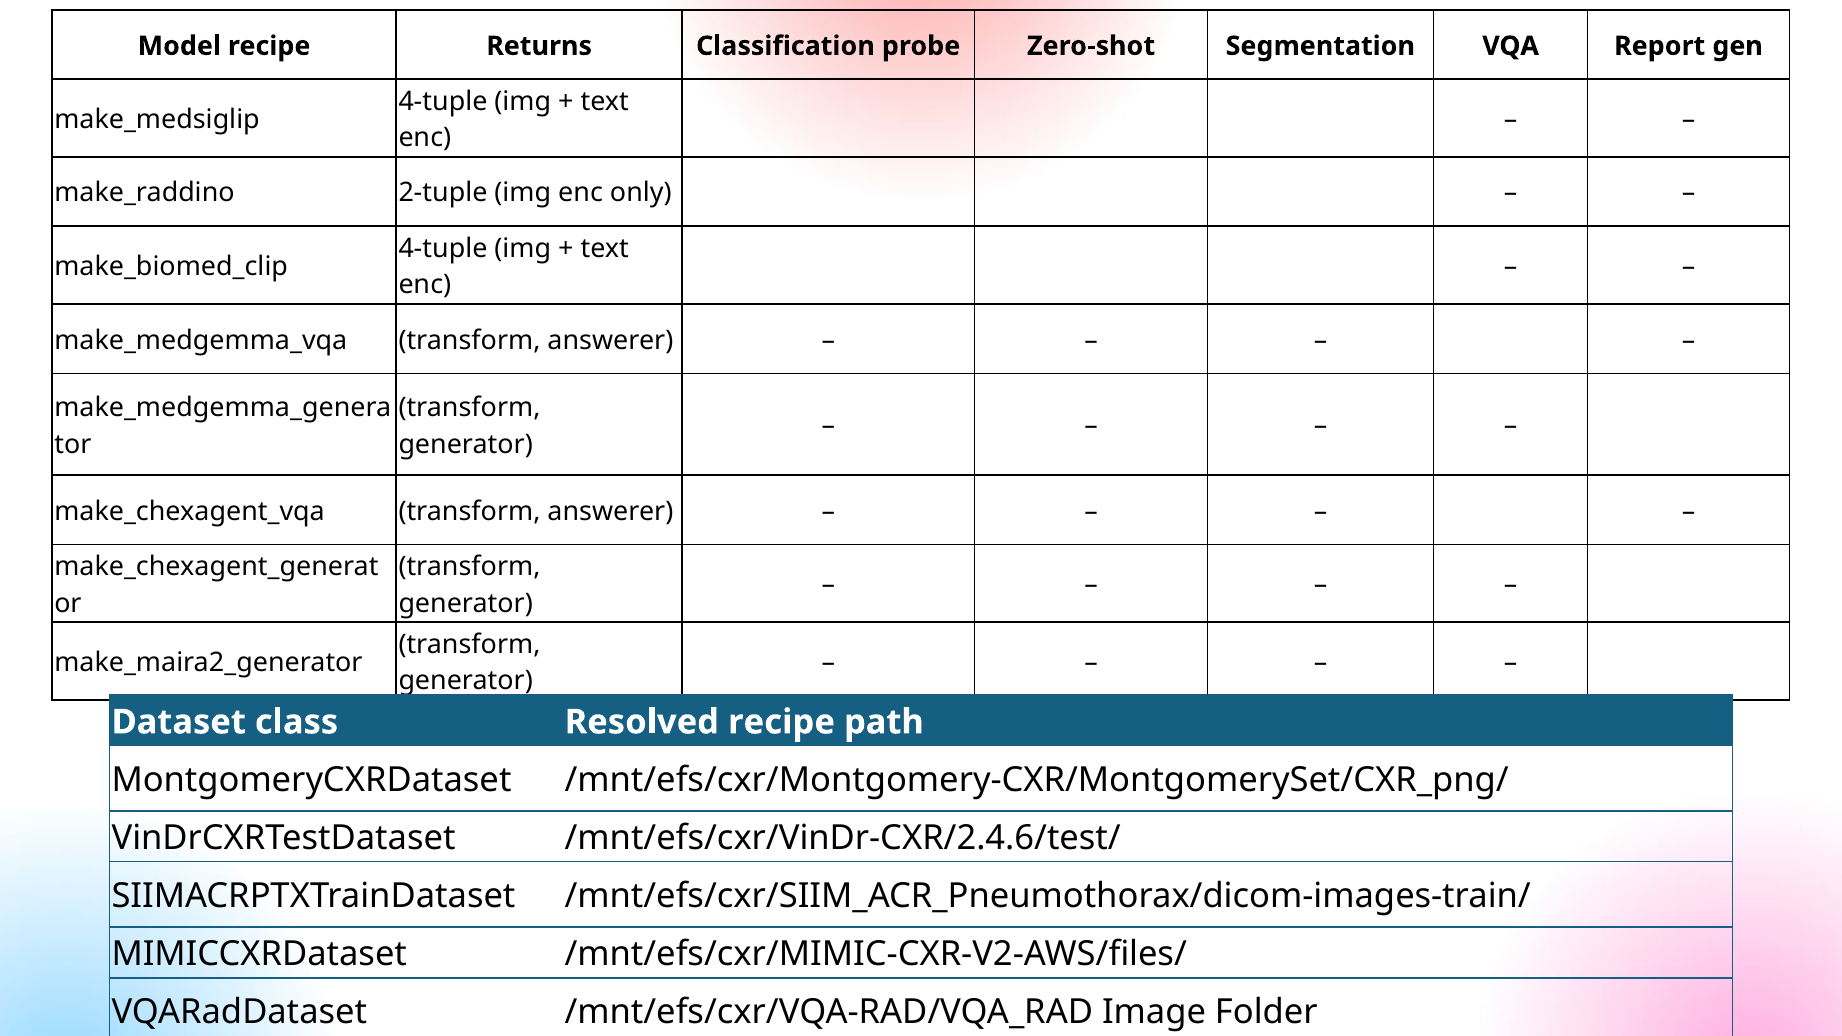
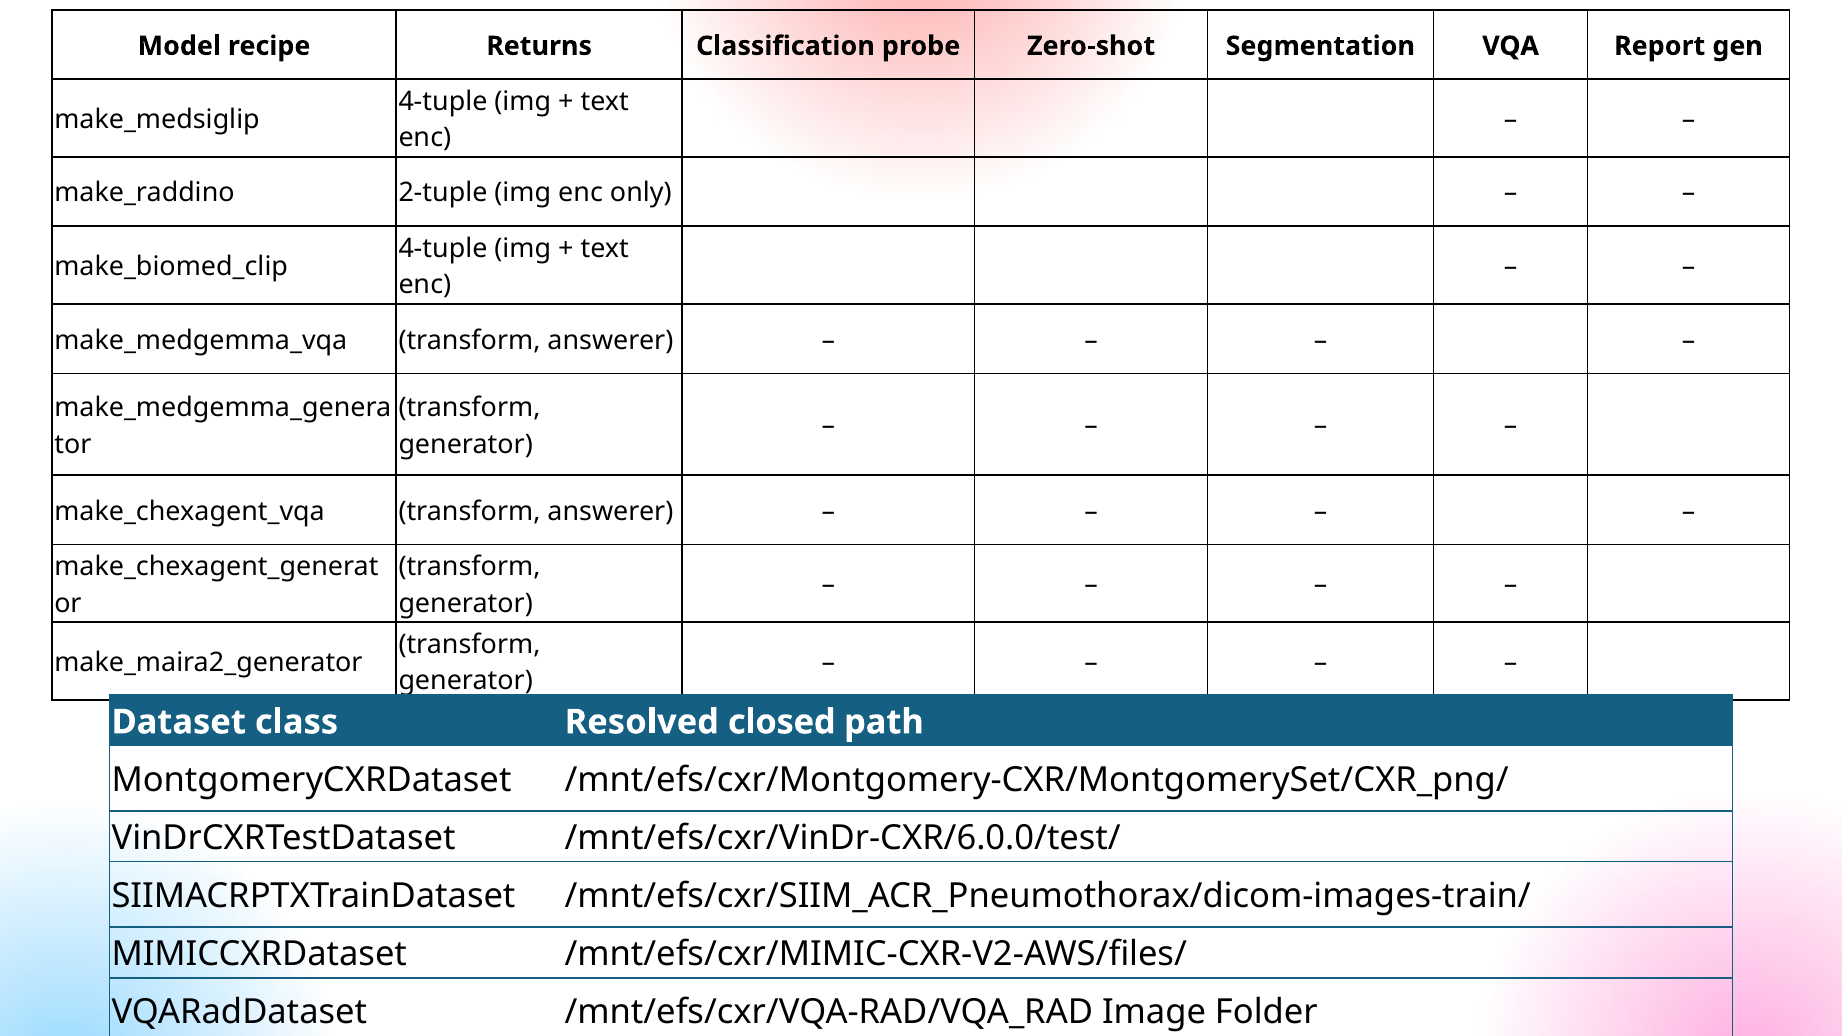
Resolved recipe: recipe -> closed (782, 722)
/mnt/efs/cxr/VinDr-CXR/2.4.6/test/: /mnt/efs/cxr/VinDr-CXR/2.4.6/test/ -> /mnt/efs/cxr/VinDr-CXR/6.0.0/test/ (843, 838)
